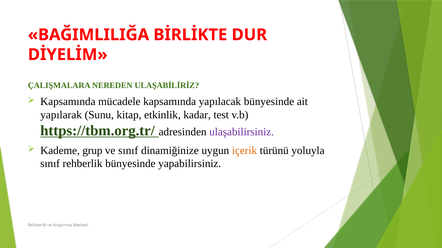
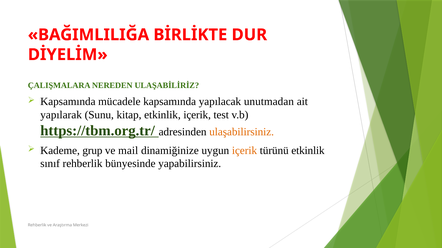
yapılacak bünyesinde: bünyesinde -> unutmadan (269, 102)
etkinlik kadar: kadar -> içerik (197, 115)
ulaşabilirsiniz colour: purple -> orange (242, 132)
ve sınıf: sınıf -> mail (128, 151)
türünü yoluyla: yoluyla -> etkinlik (308, 151)
